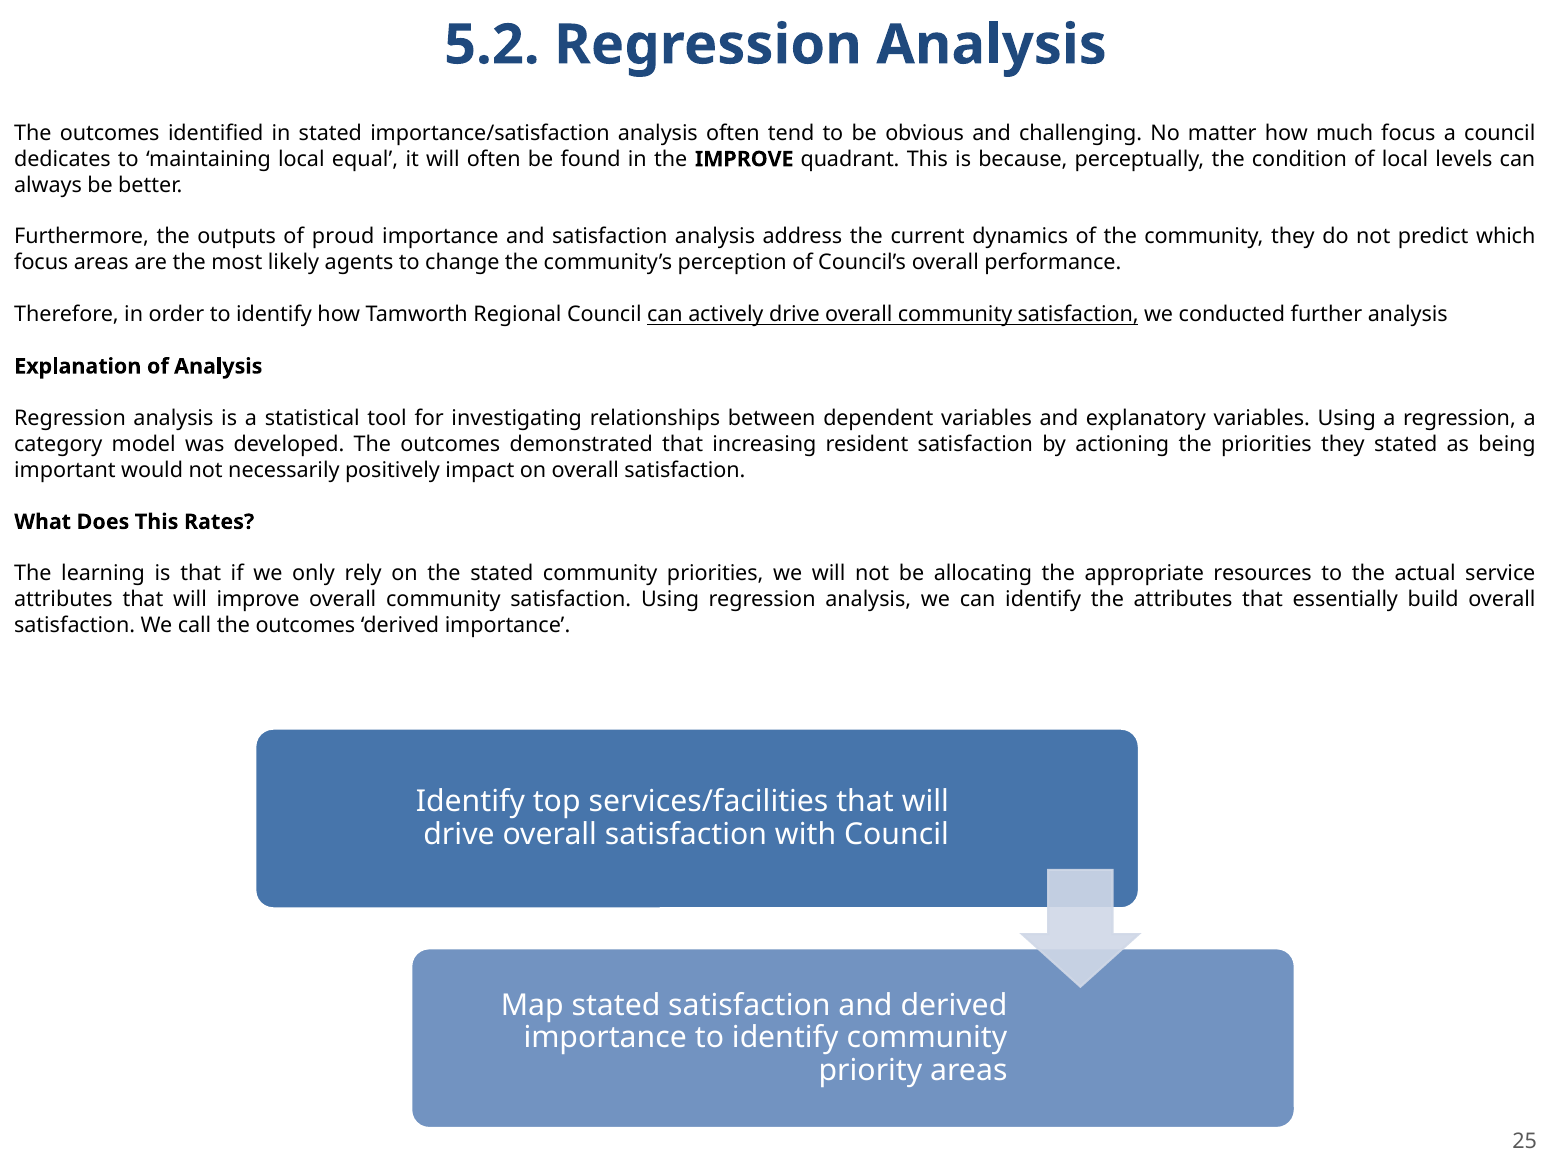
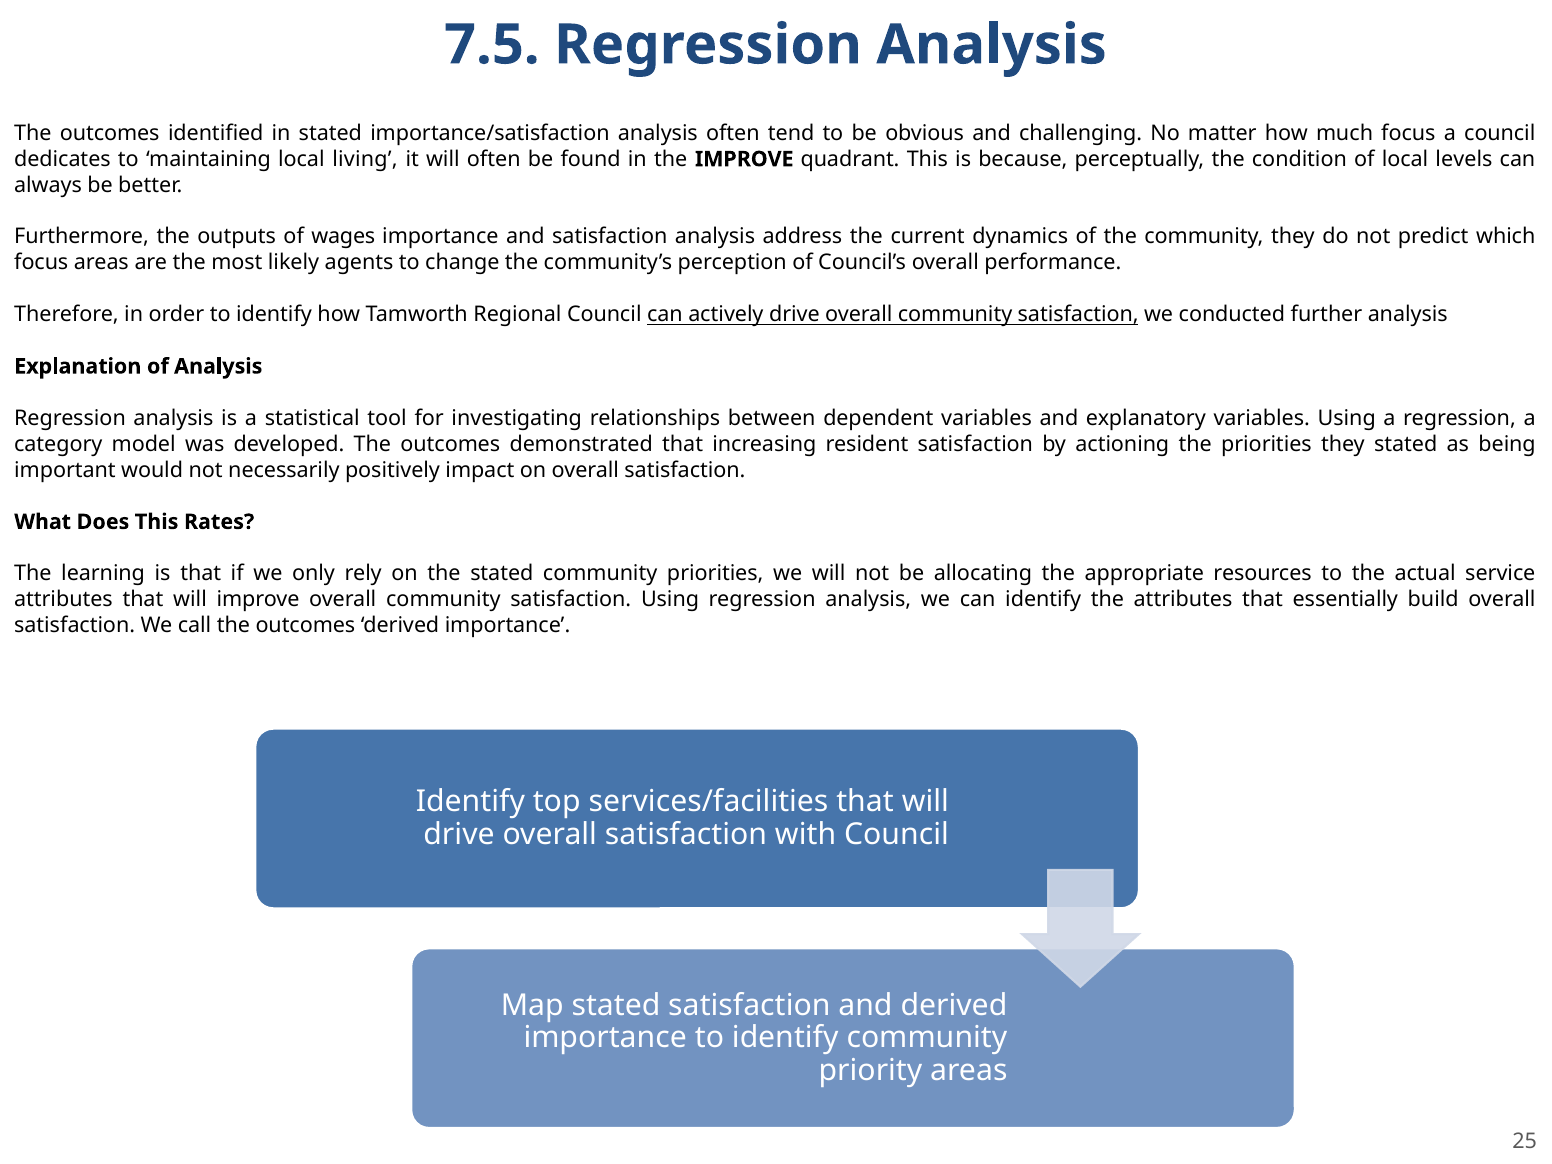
5.2: 5.2 -> 7.5 (492, 45)
equal: equal -> living (365, 159)
proud: proud -> wages (343, 237)
